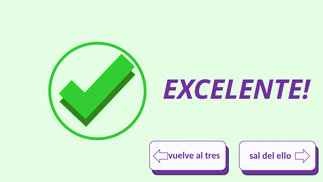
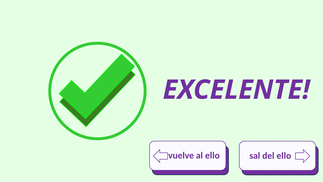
al tres: tres -> ello (212, 155)
